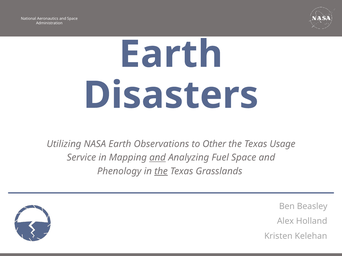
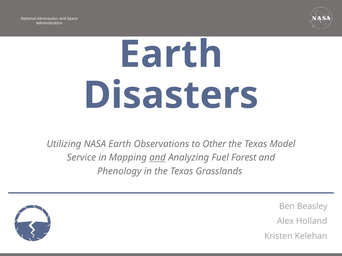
Usage: Usage -> Model (283, 144)
Fuel Space: Space -> Forest (244, 158)
the underline: present -> none (161, 172)
